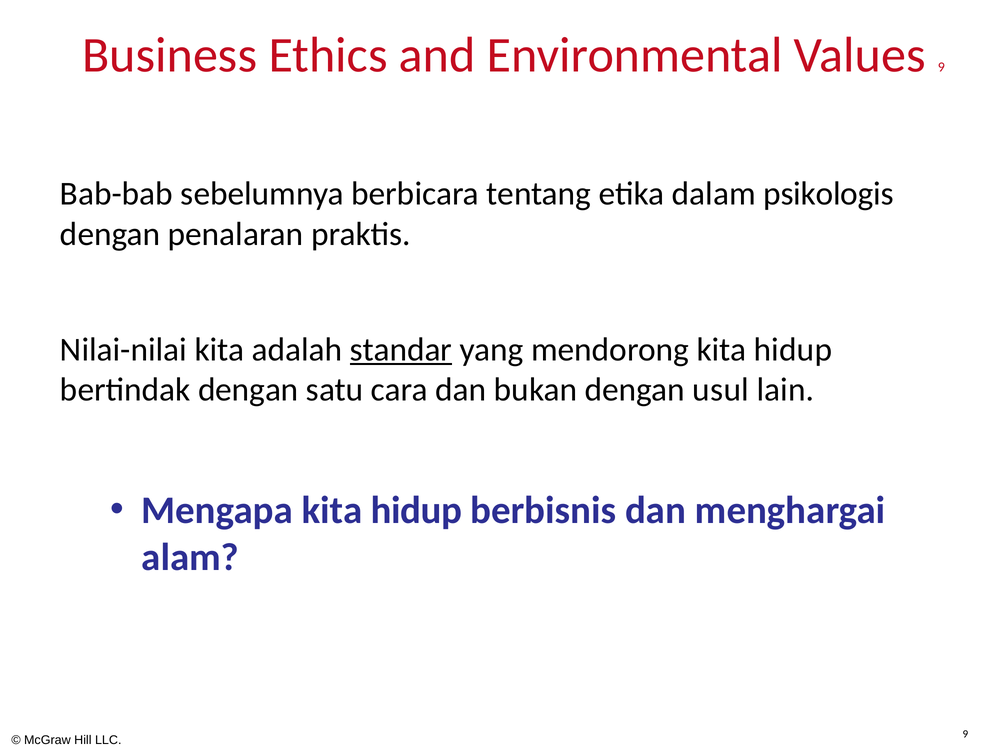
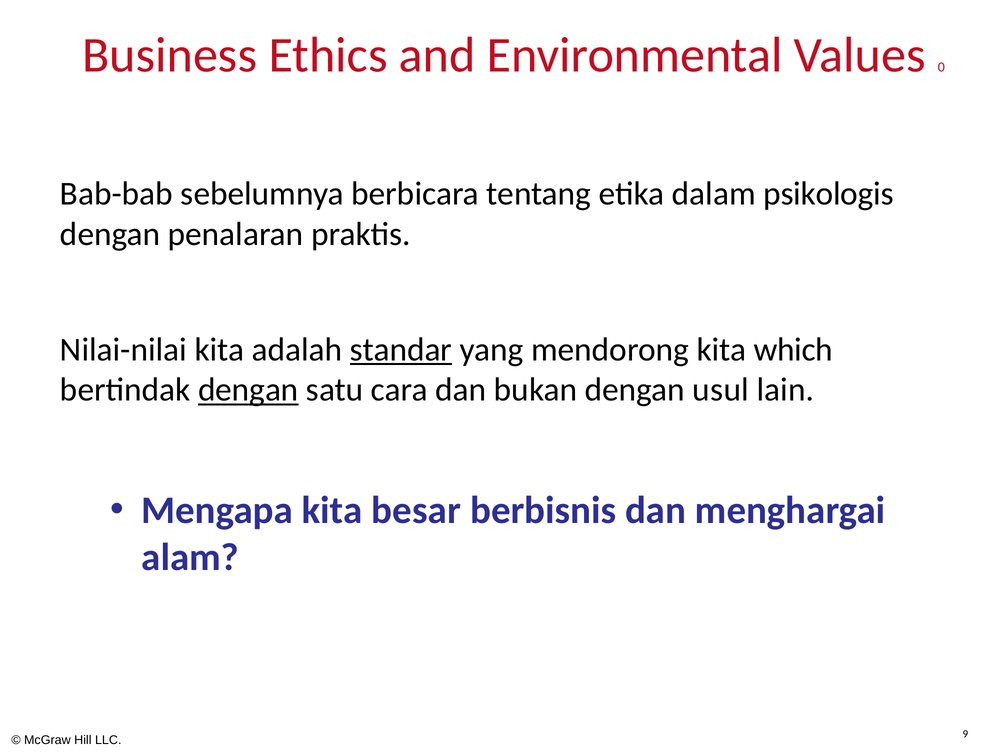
Values 9: 9 -> 0 (941, 67)
mendorong kita hidup: hidup -> which (793, 350)
dengan underline: none -> present (248, 390)
Mengapa kita hidup: hidup -> besar (416, 510)
